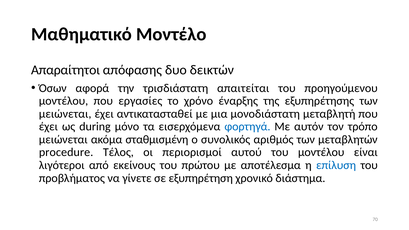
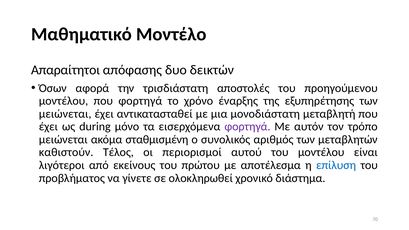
απαιτείται: απαιτείται -> αποστολές (243, 88)
που εργασίες: εργασίες -> φορτηγά (140, 101)
φορτηγά colour: blue -> purple (247, 127)
procedure: procedure -> καθιστούν (66, 152)
εξυπηρέτηση: εξυπηρέτηση -> ολοκληρωθεί (201, 178)
